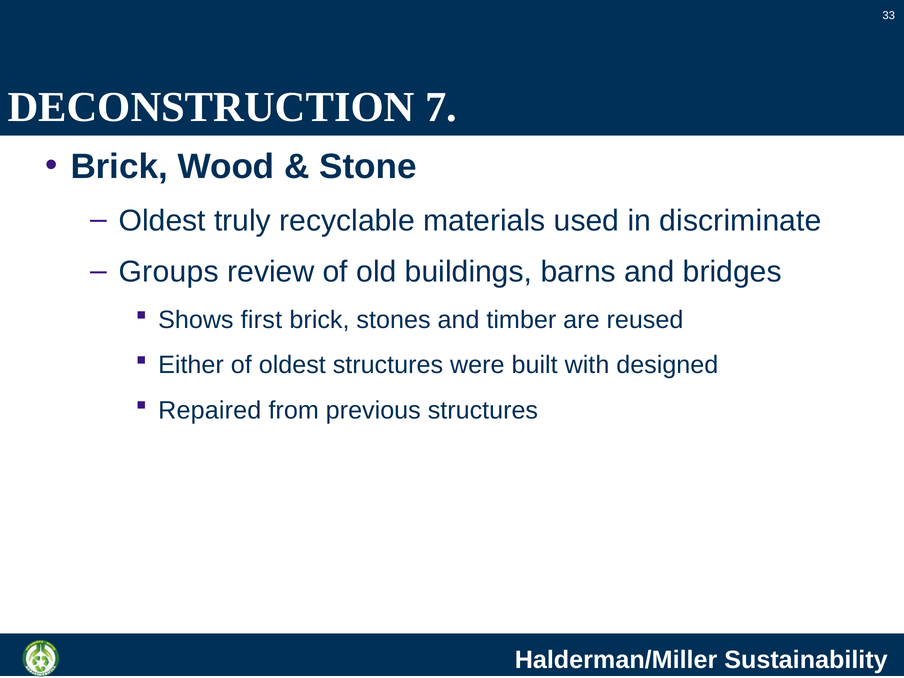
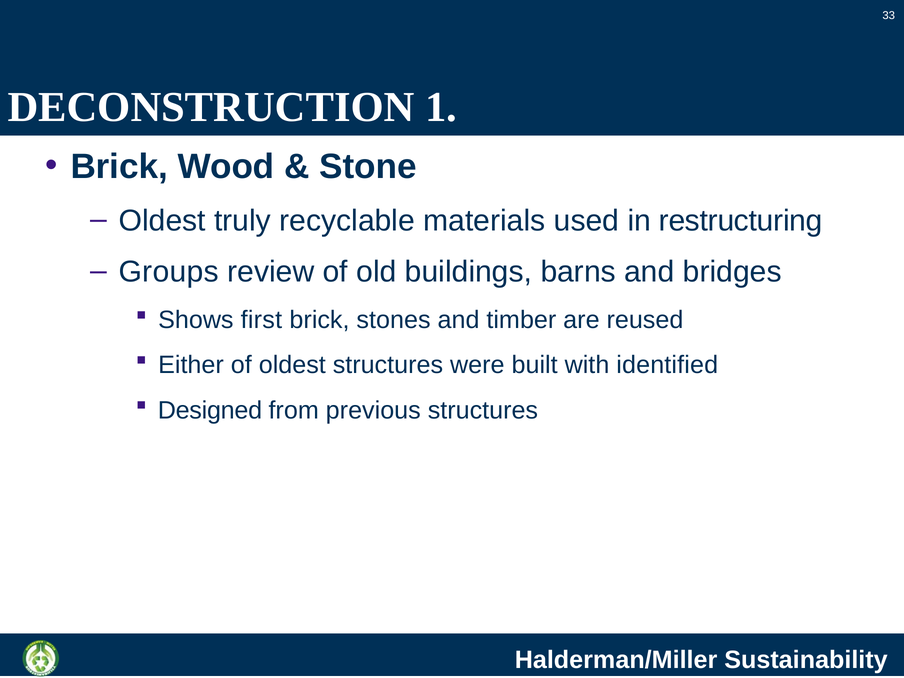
7: 7 -> 1 (441, 107)
discriminate: discriminate -> restructuring (741, 221)
designed: designed -> identified (667, 365)
Repaired: Repaired -> Designed (210, 410)
